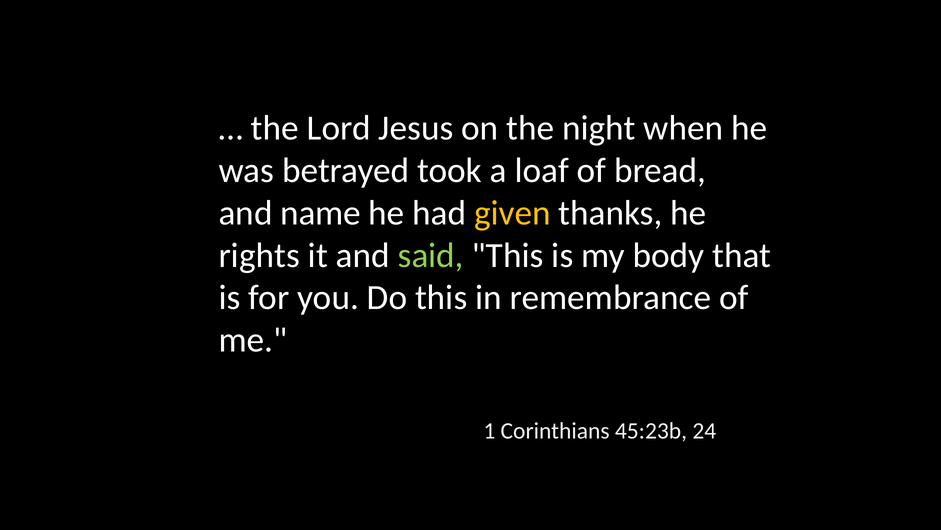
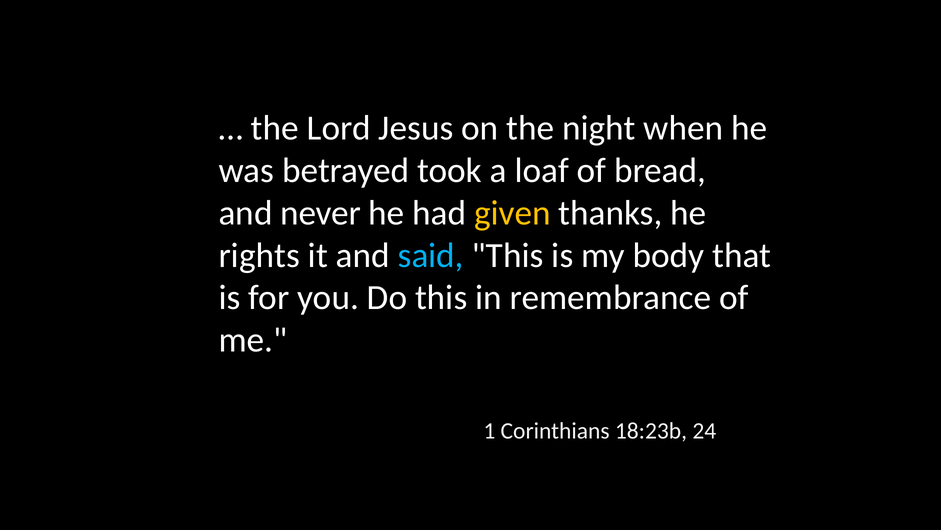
name: name -> never (321, 213)
said colour: light green -> light blue (431, 255)
45:23b: 45:23b -> 18:23b (651, 431)
